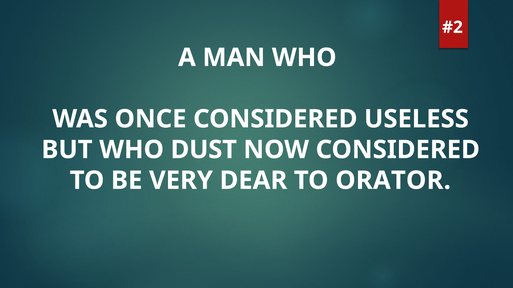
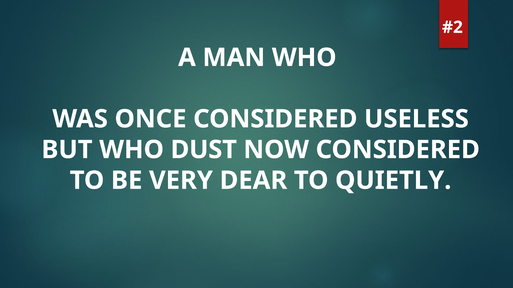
ORATOR: ORATOR -> QUIETLY (393, 181)
